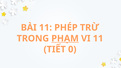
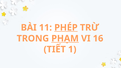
PHÉP underline: none -> present (66, 28)
VI 11: 11 -> 16 (98, 38)
0: 0 -> 1 (72, 49)
